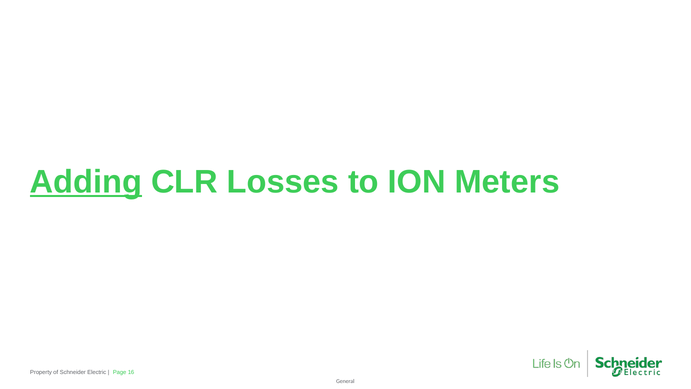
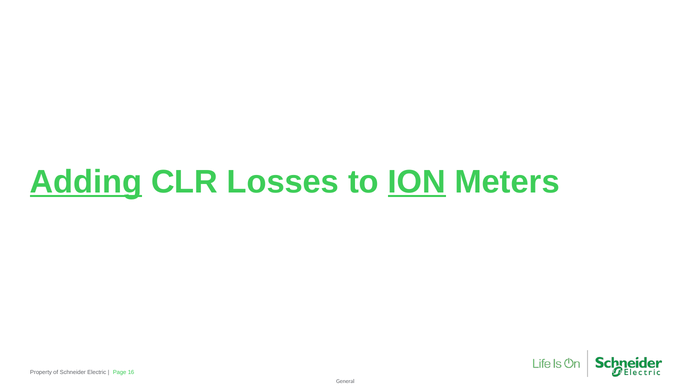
ION underline: none -> present (417, 182)
